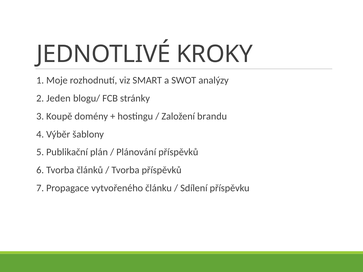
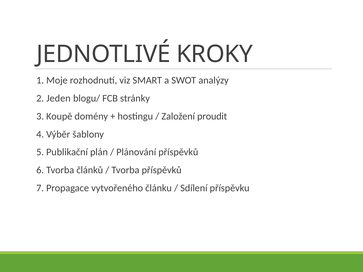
brandu: brandu -> proudit (212, 116)
